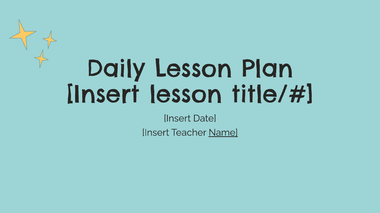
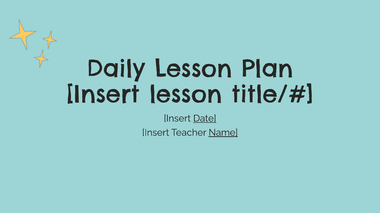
Date underline: none -> present (205, 119)
